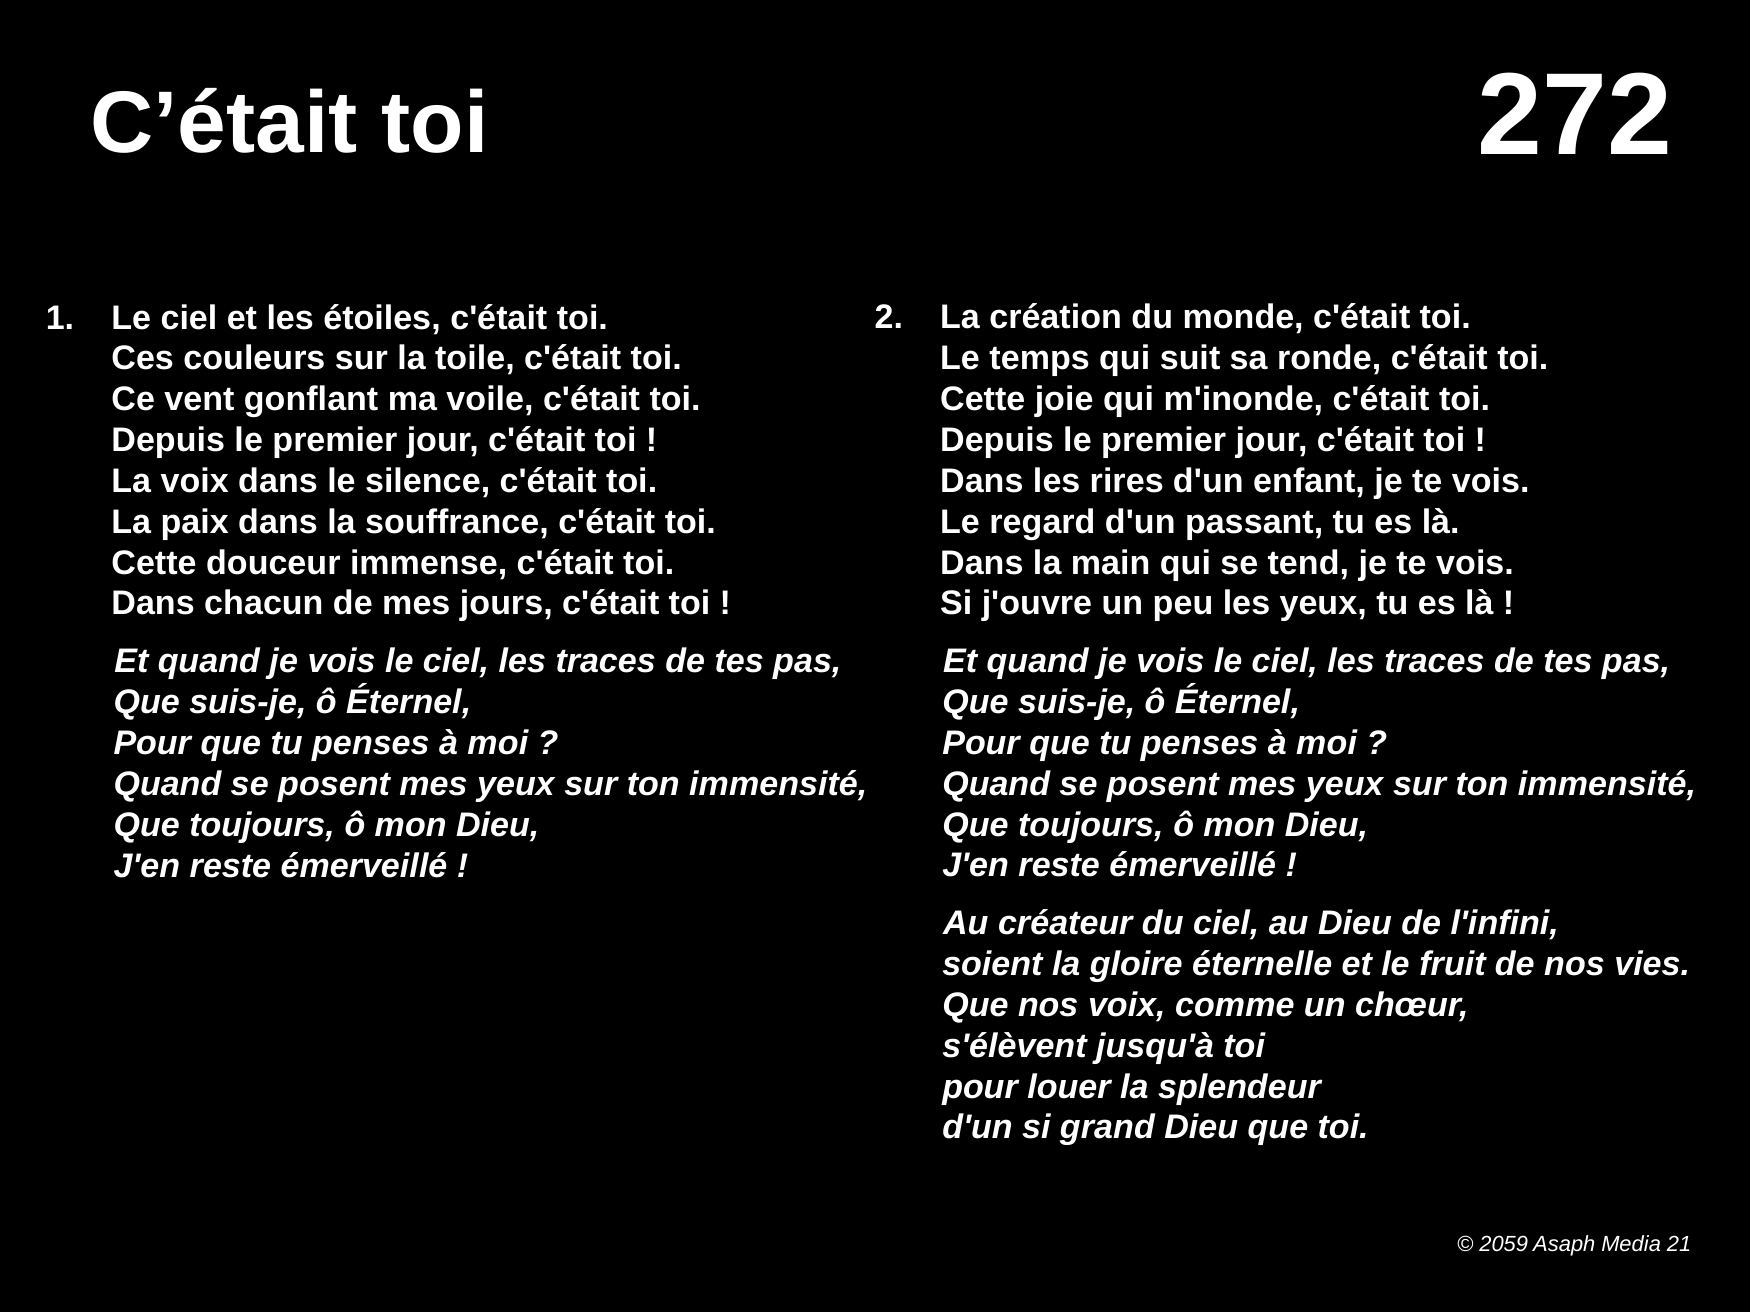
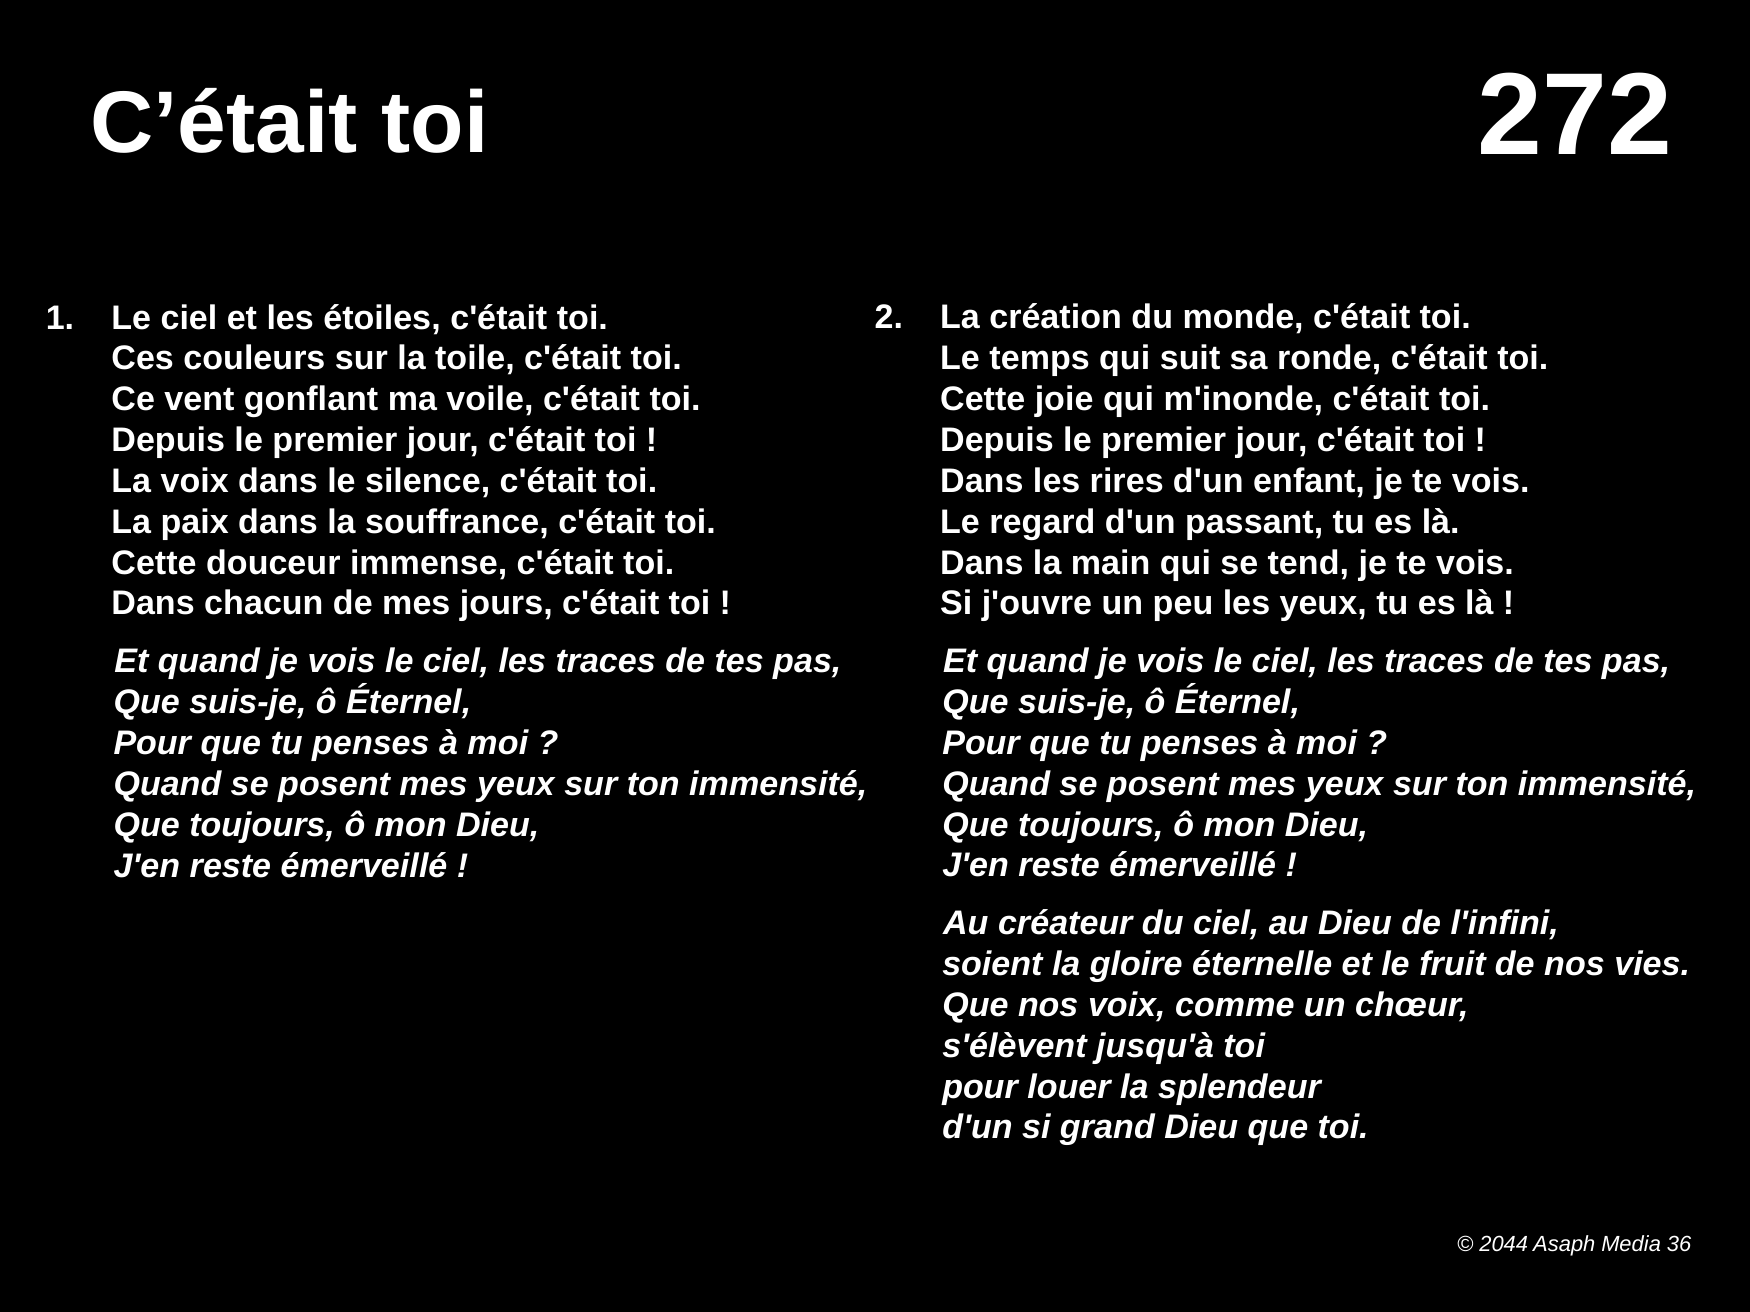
2059: 2059 -> 2044 (1504, 1245)
21: 21 -> 36 (1679, 1245)
